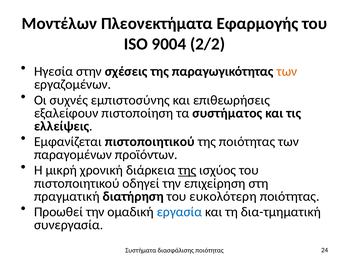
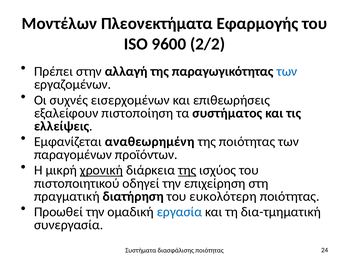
9004: 9004 -> 9600 (169, 44)
Ηγεσία: Ηγεσία -> Πρέπει (54, 71)
σχέσεις: σχέσεις -> αλλαγή (126, 71)
των colour: orange -> blue (287, 71)
εμπιστοσύνης: εμπιστοσύνης -> εισερχομένων (130, 100)
Εμφανίζεται πιστοποιητικού: πιστοποιητικού -> αναθεωρημένη (150, 142)
χρονική underline: none -> present (102, 170)
